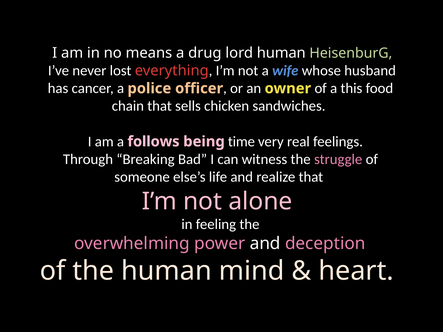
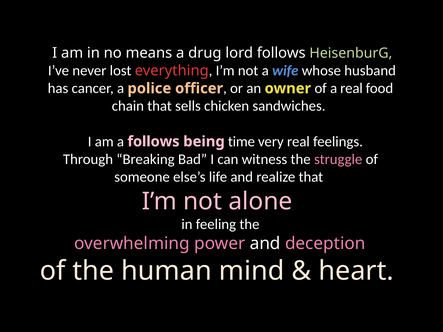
lord human: human -> follows (281, 53)
a this: this -> real (351, 88)
